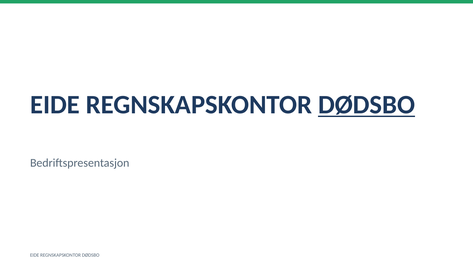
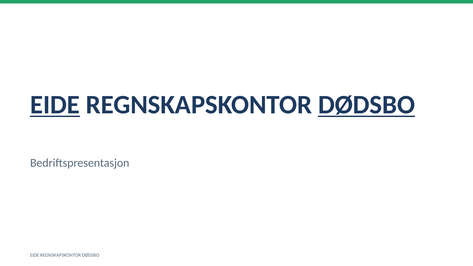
EIDE underline: none -> present (55, 105)
